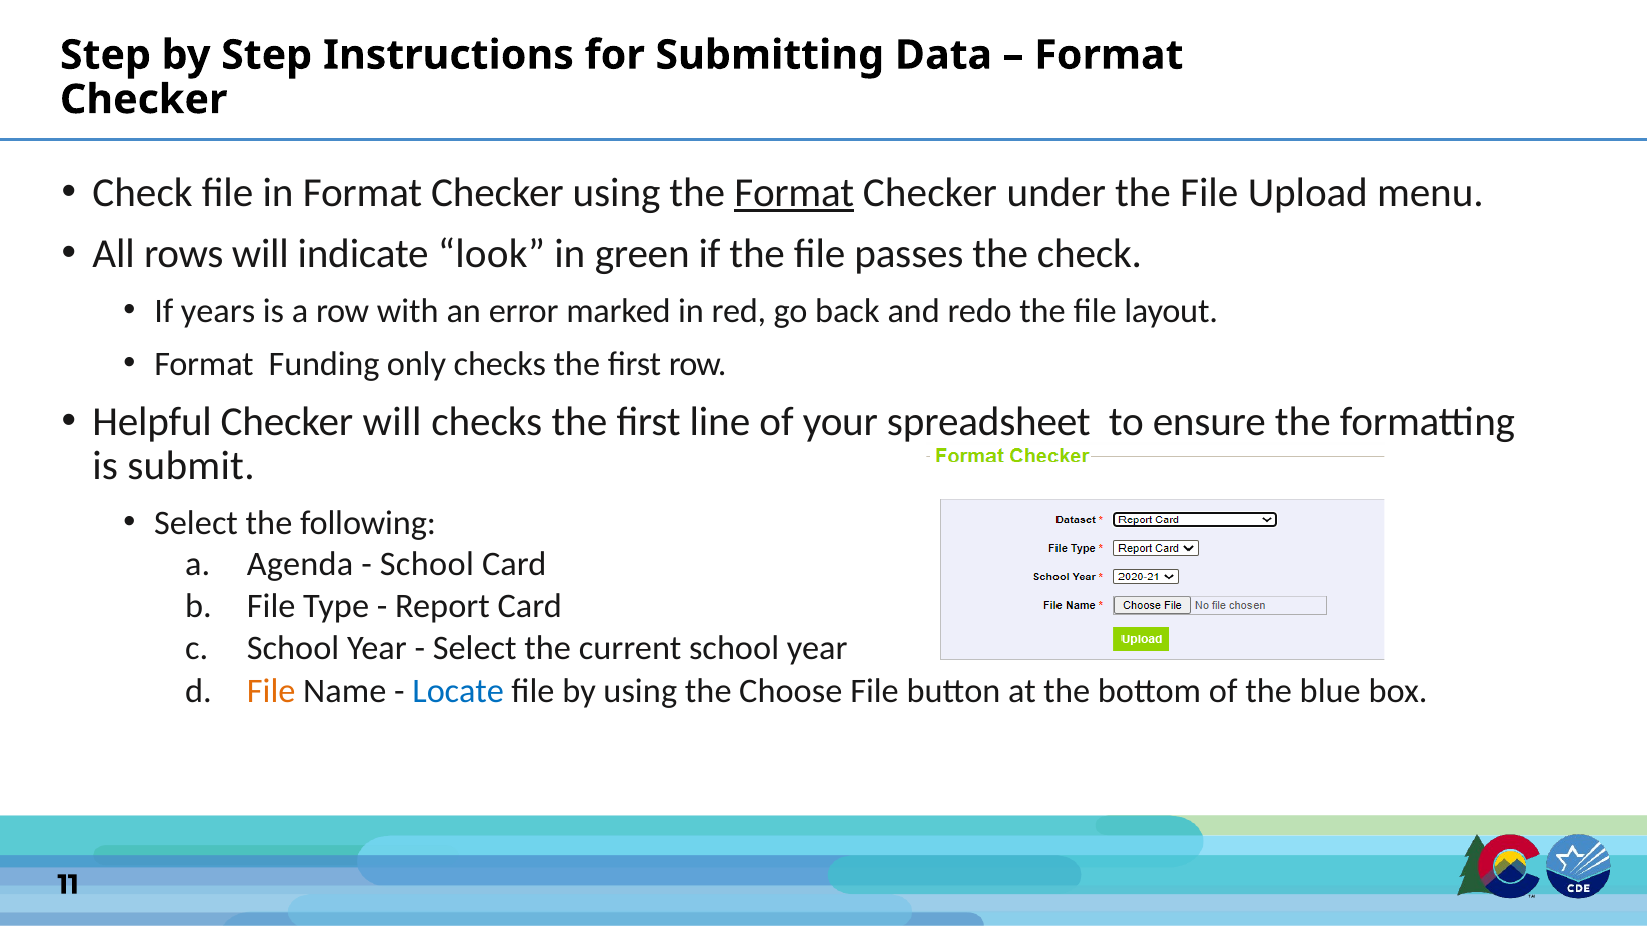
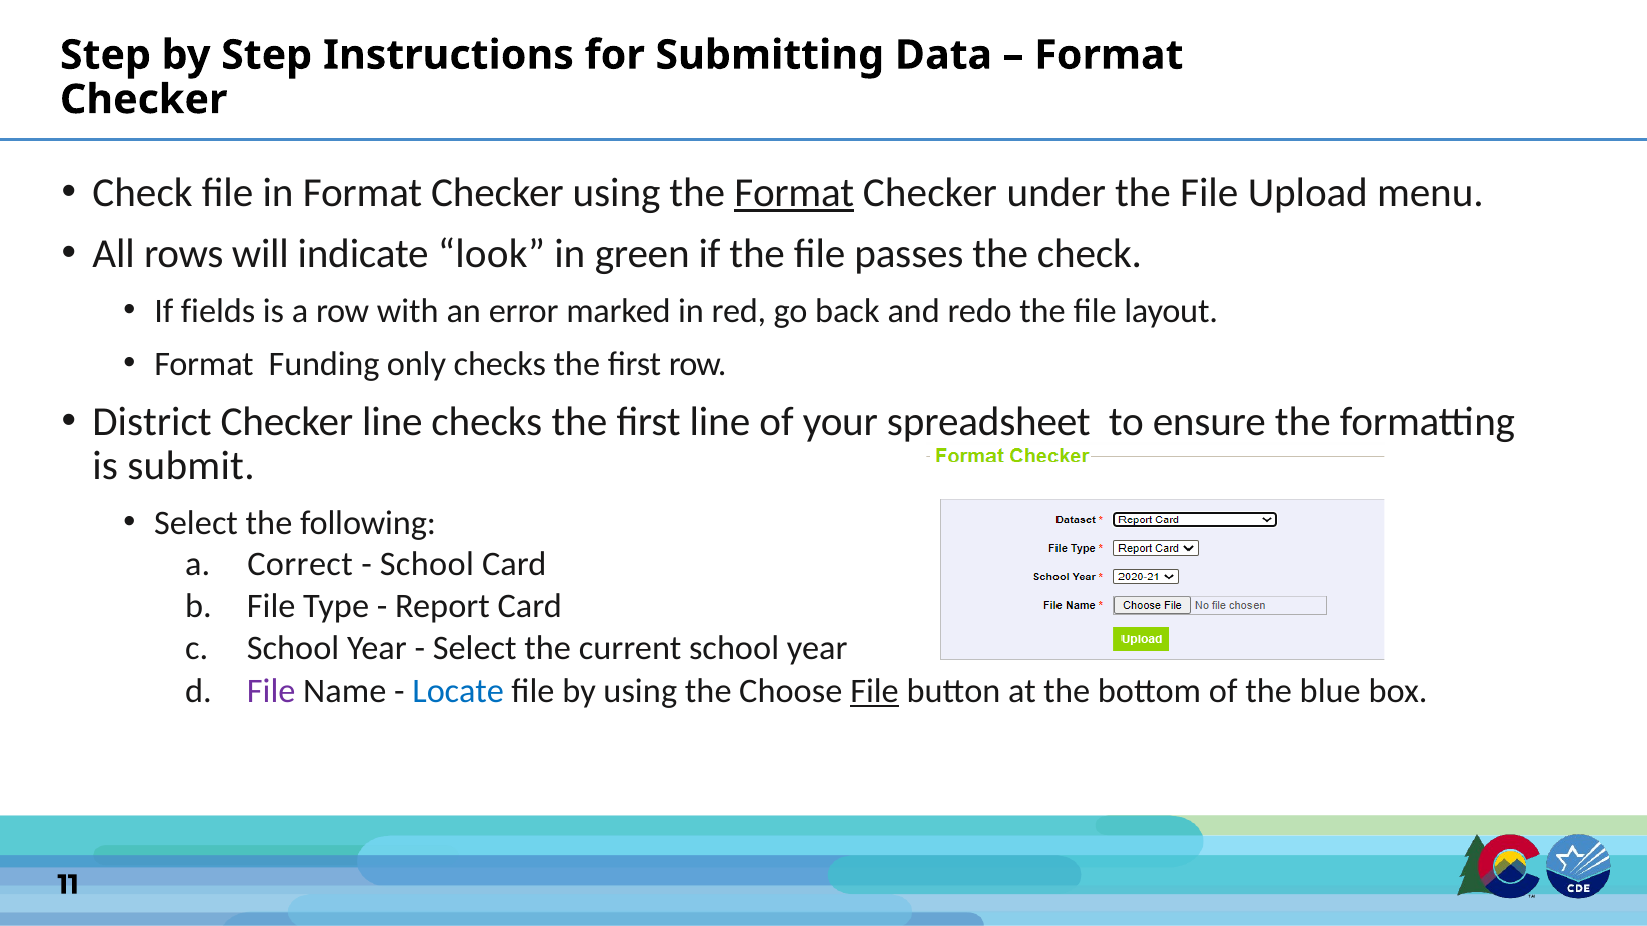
years: years -> fields (218, 311)
Helpful: Helpful -> District (152, 422)
Checker will: will -> line (392, 422)
Agenda: Agenda -> Correct (300, 565)
File colour: orange -> purple (271, 691)
File underline: none -> present (875, 691)
